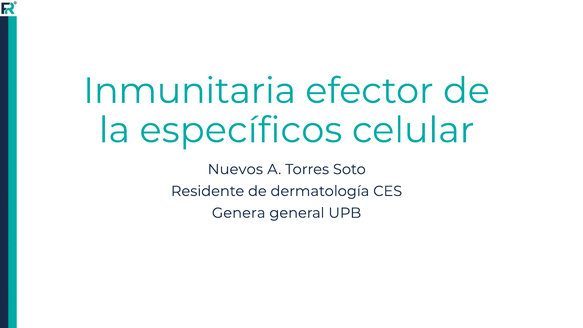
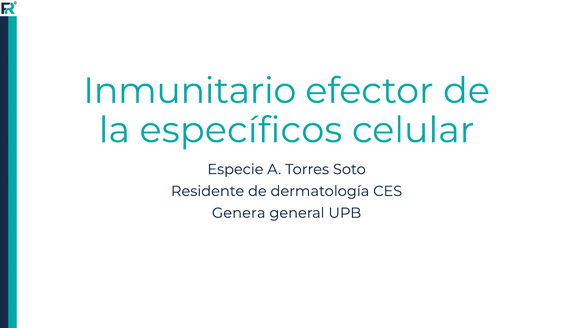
Inmunitaria: Inmunitaria -> Inmunitario (190, 91)
Nuevos: Nuevos -> Especie (235, 169)
